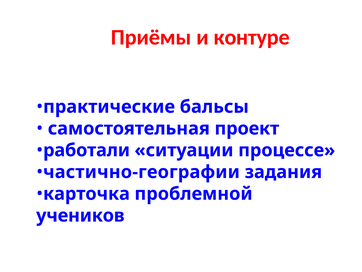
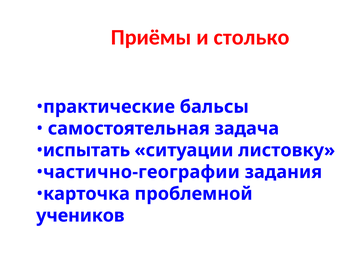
контуре: контуре -> столько (252, 37)
проект: проект -> задача (247, 128)
работали: работали -> испытать (87, 150)
процессе: процессе -> листовку (287, 150)
